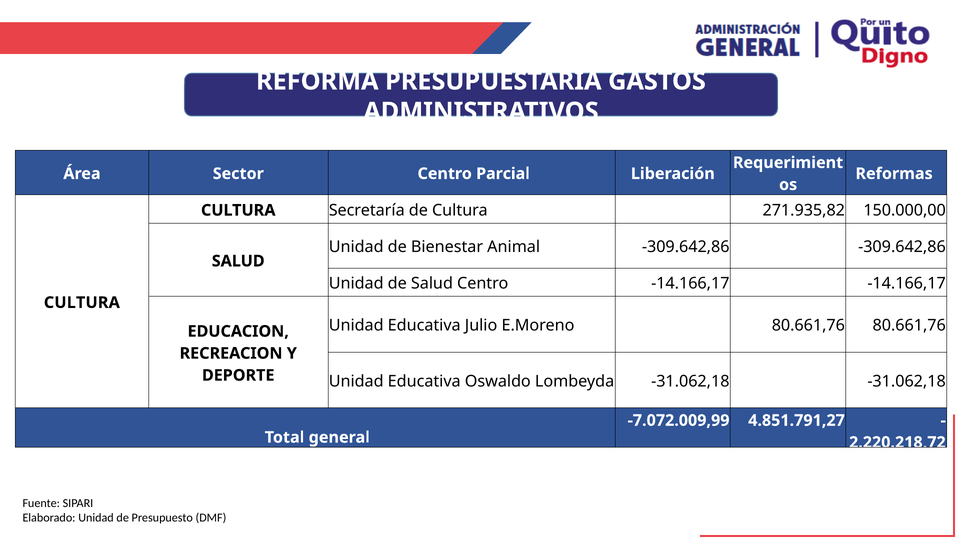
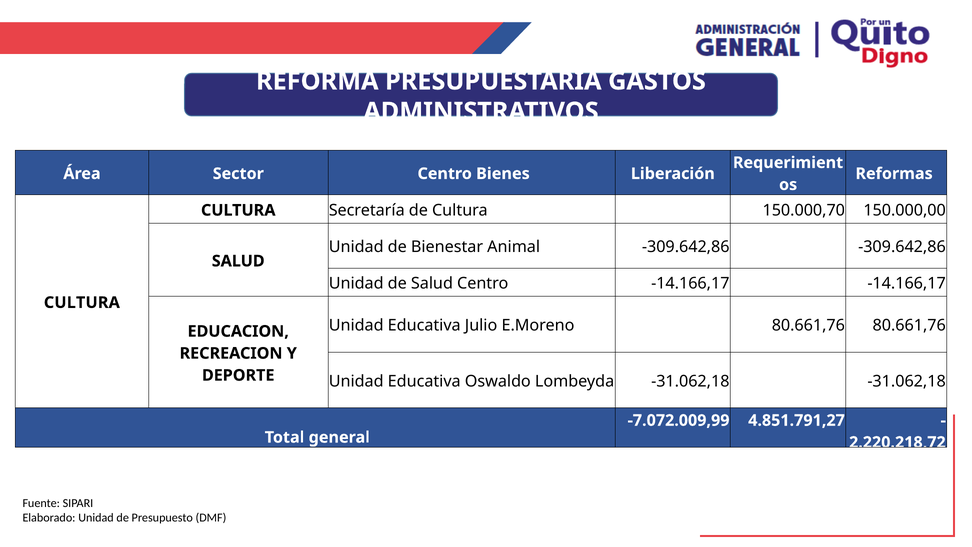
Parcial: Parcial -> Bienes (503, 174)
271.935,82: 271.935,82 -> 150.000,70 (804, 210)
